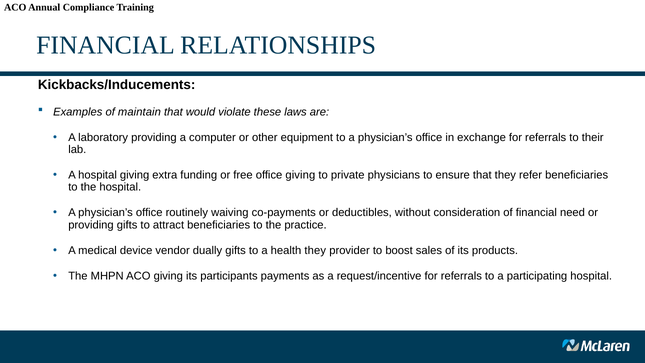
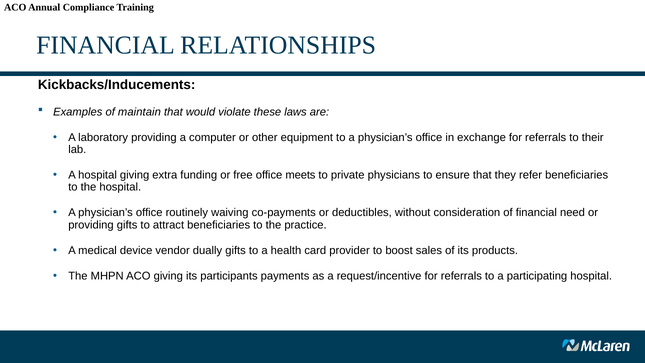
office giving: giving -> meets (300, 175)
health they: they -> card (315, 250)
